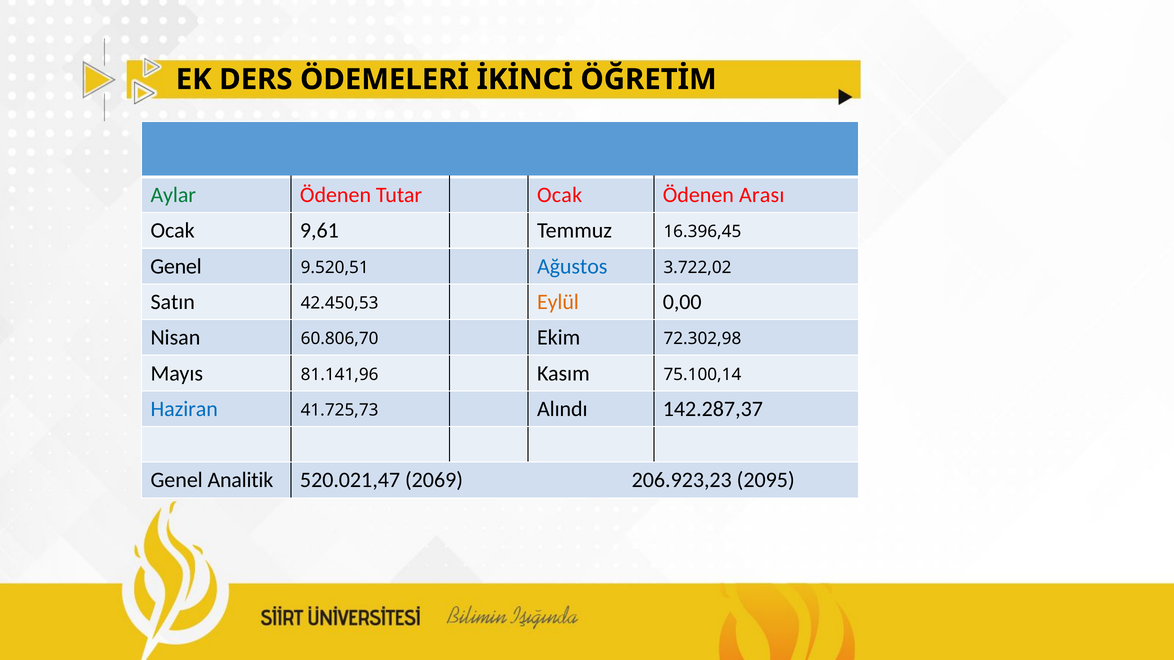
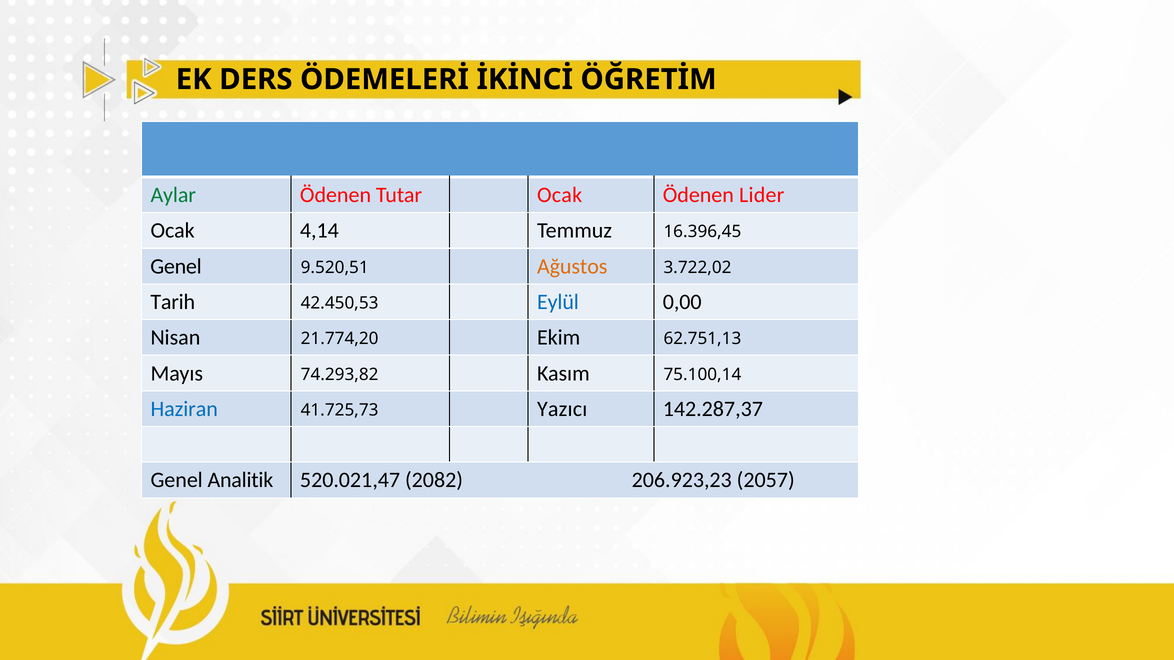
Arası: Arası -> Lider (762, 195)
9,61: 9,61 -> 4,14 (319, 231)
Ağustos colour: blue -> orange (572, 266)
Satın: Satın -> Tarih (173, 302)
Eylül colour: orange -> blue (558, 302)
60.806,70: 60.806,70 -> 21.774,20 (340, 339)
72.302,98: 72.302,98 -> 62.751,13 (702, 339)
81.141,96: 81.141,96 -> 74.293,82 (340, 375)
Alındı: Alındı -> Yazıcı (562, 409)
2069: 2069 -> 2082 (434, 480)
2095: 2095 -> 2057 (766, 480)
